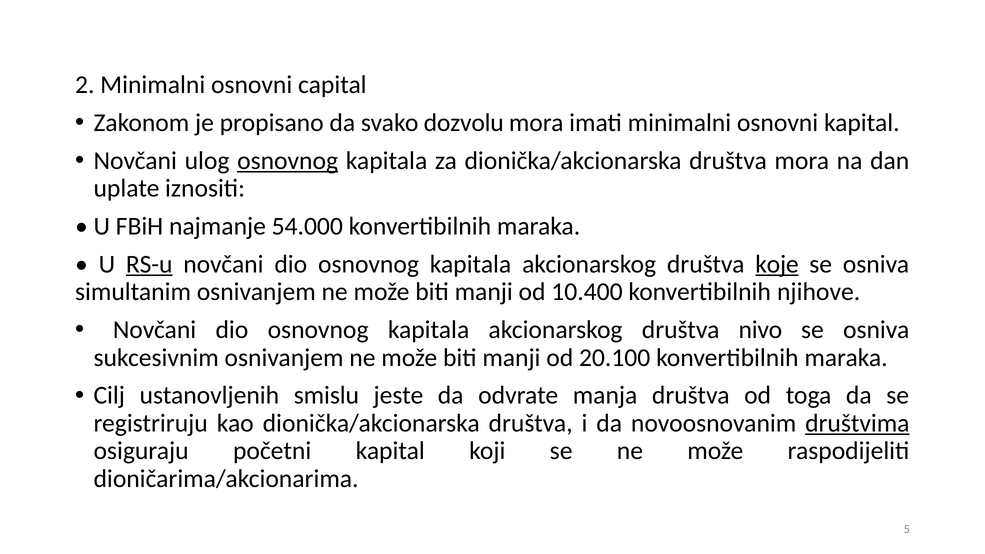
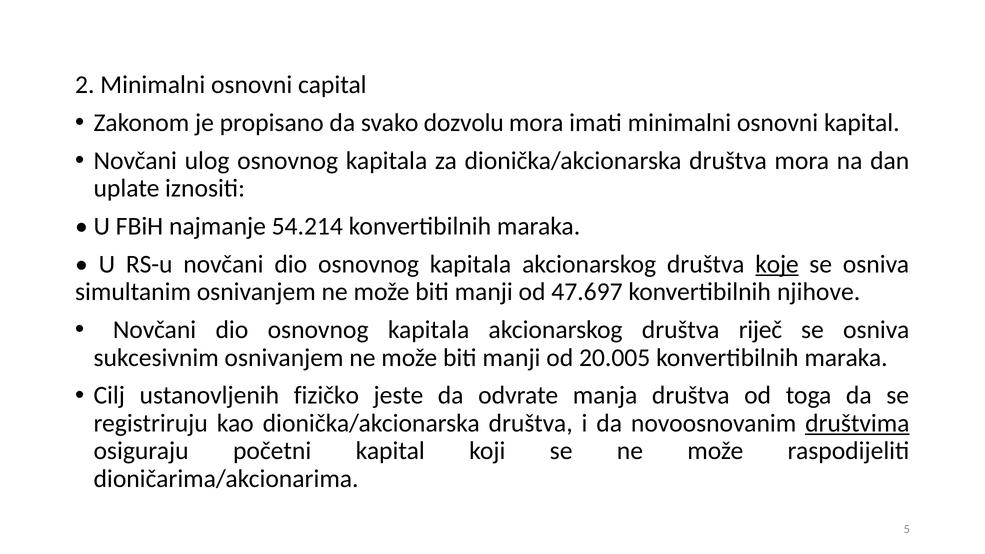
osnovnog underline: present -> none (288, 161)
54.000: 54.000 -> 54.214 (307, 226)
RS-u underline: present -> none (149, 264)
10.400: 10.400 -> 47.697 (587, 292)
nivo: nivo -> riječ (760, 330)
20.100: 20.100 -> 20.005 (615, 358)
smislu: smislu -> fizičko (326, 396)
